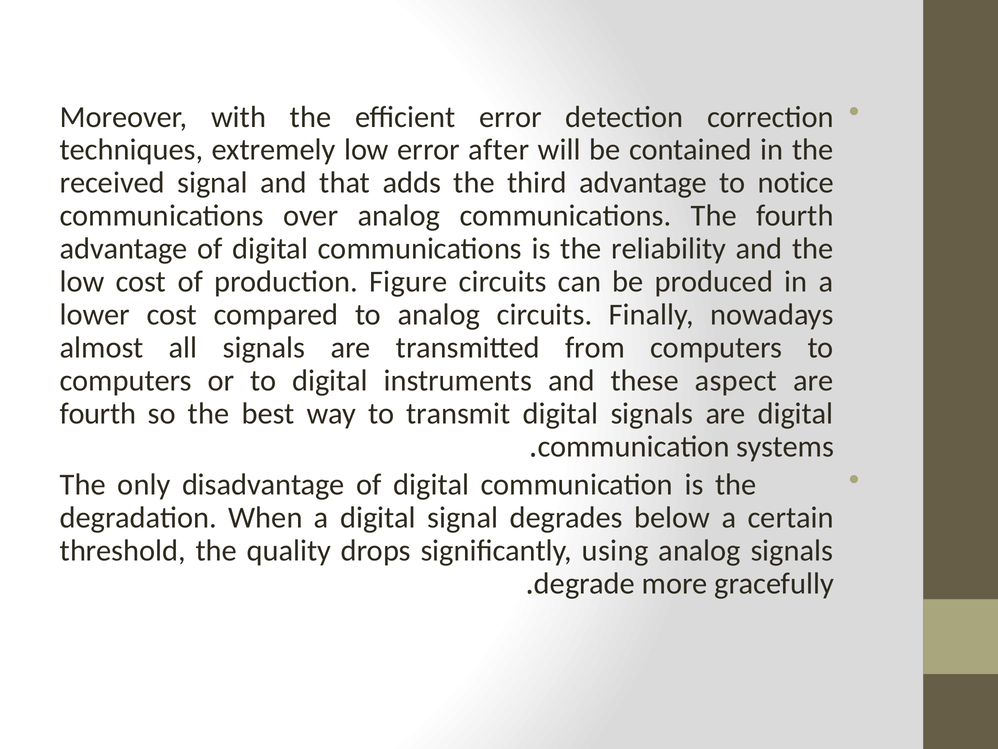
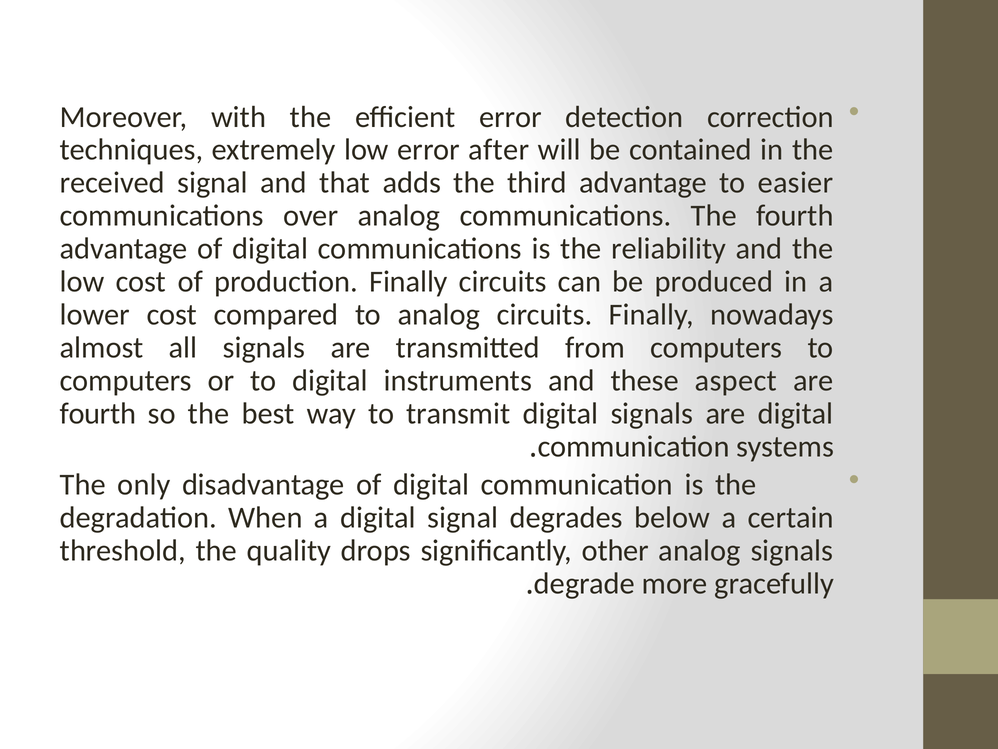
notice: notice -> easier (795, 183)
production Figure: Figure -> Finally (408, 282)
using: using -> other (615, 550)
